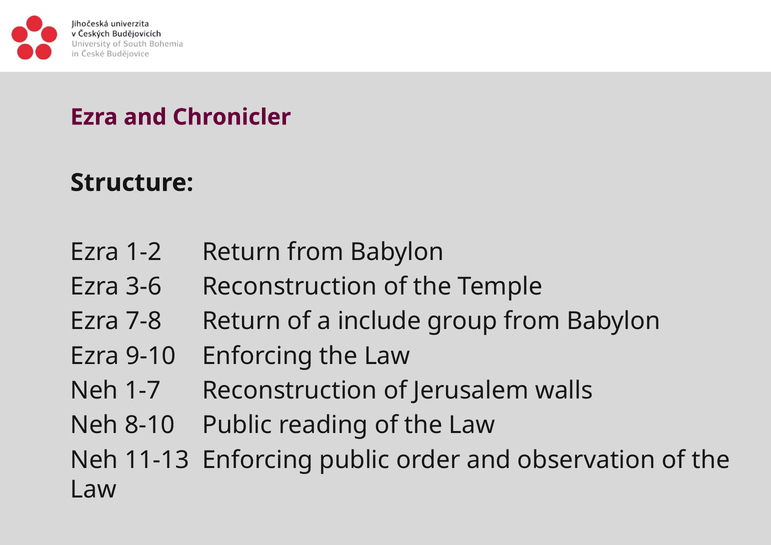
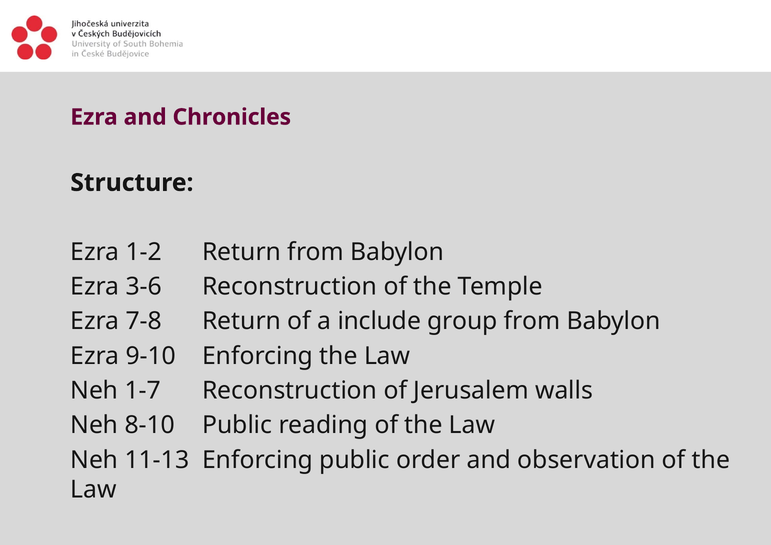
Chronicler: Chronicler -> Chronicles (232, 117)
